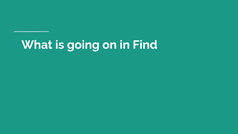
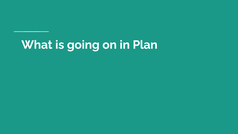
Find: Find -> Plan (145, 45)
